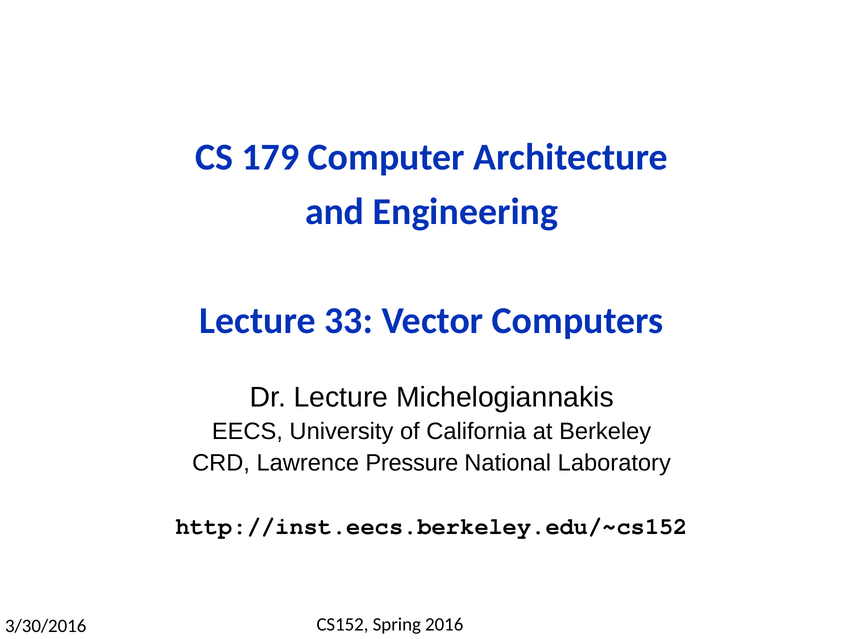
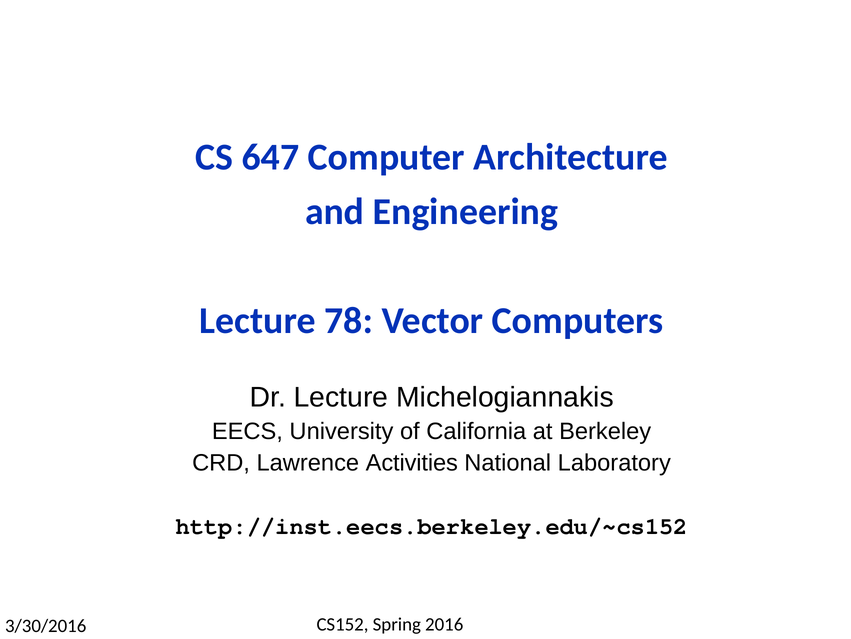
179: 179 -> 647 (271, 157)
33: 33 -> 78 (349, 320)
Pressure: Pressure -> Activities (412, 463)
